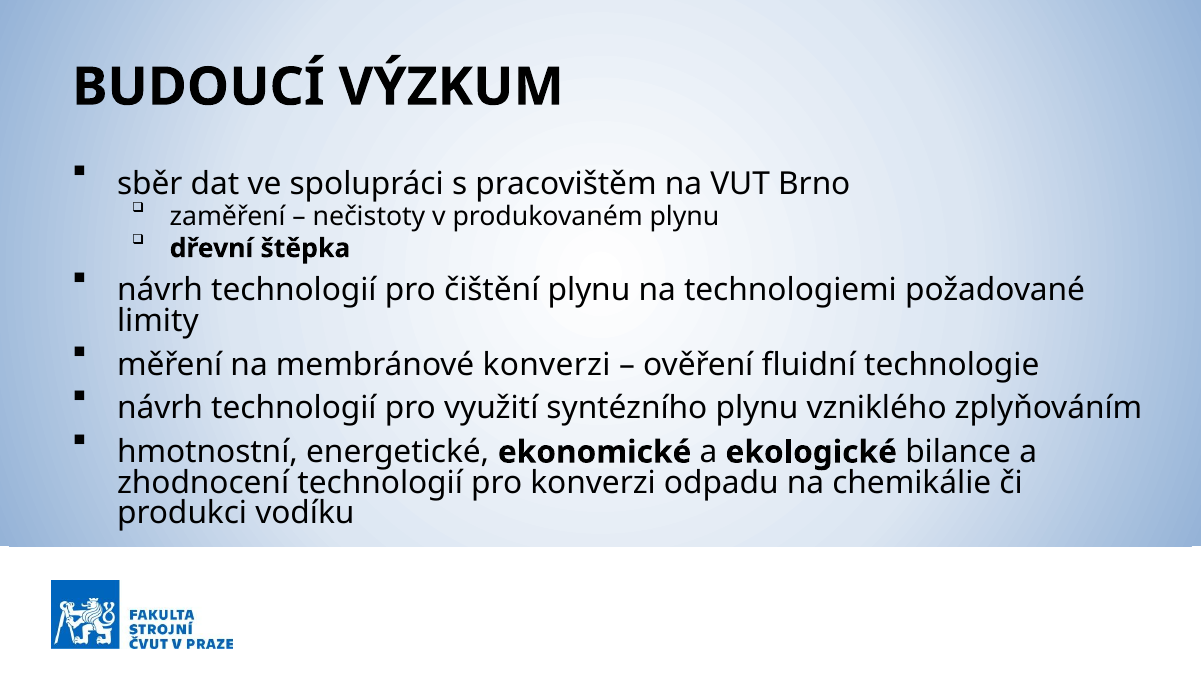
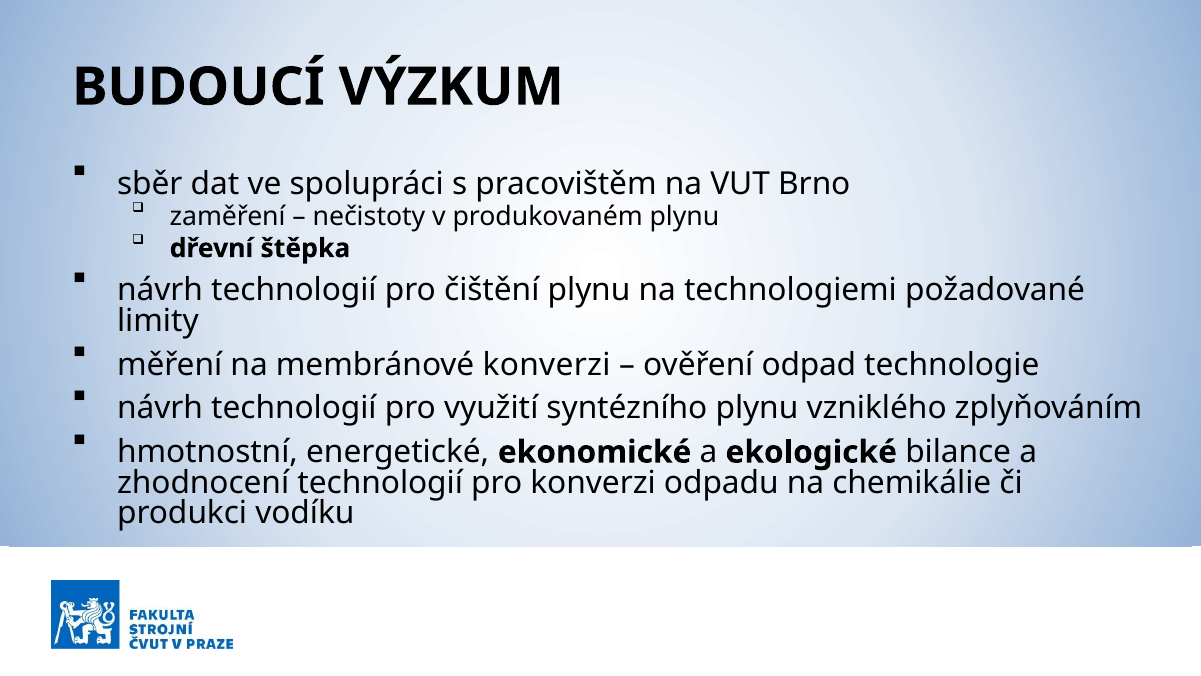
fluidní: fluidní -> odpad (809, 364)
